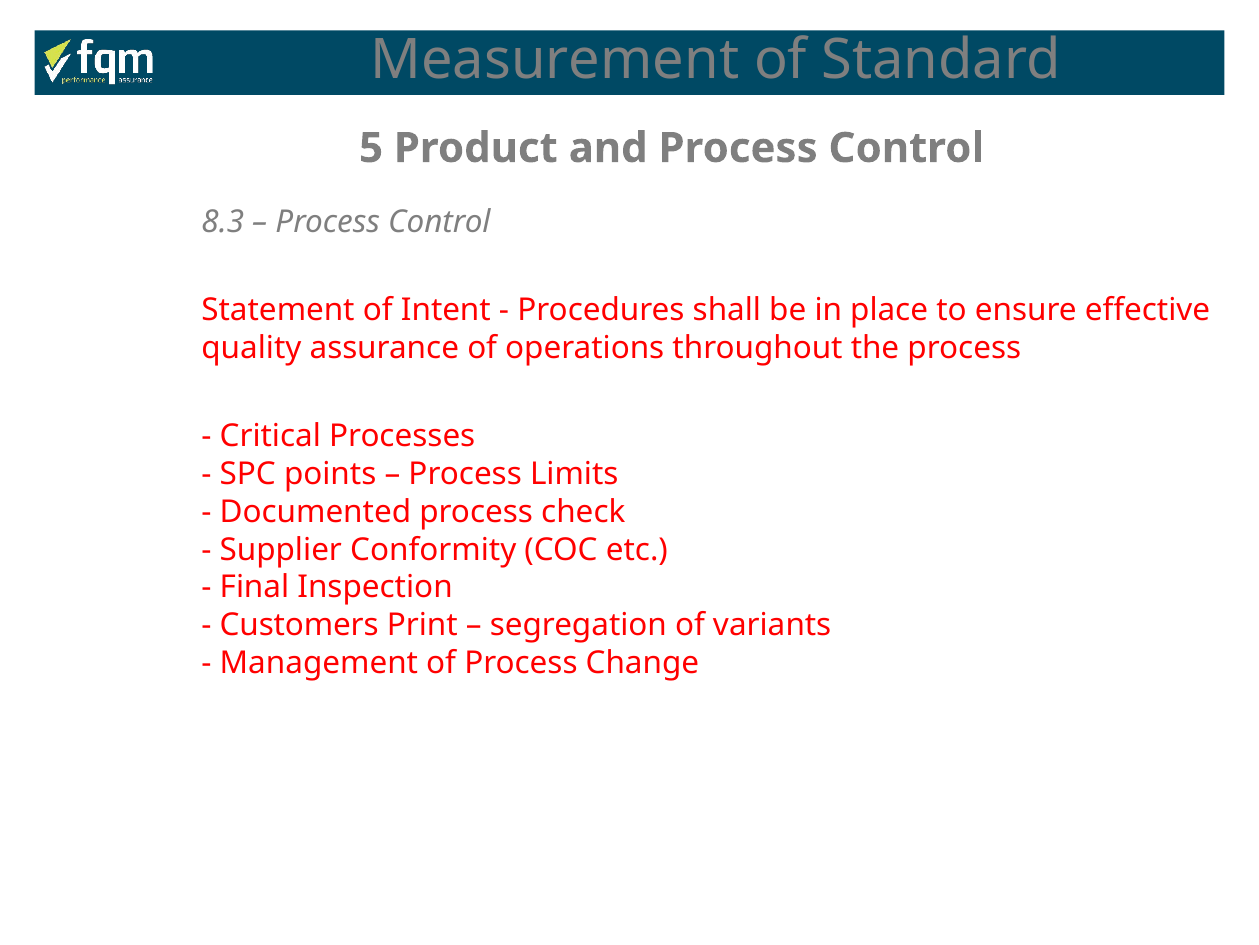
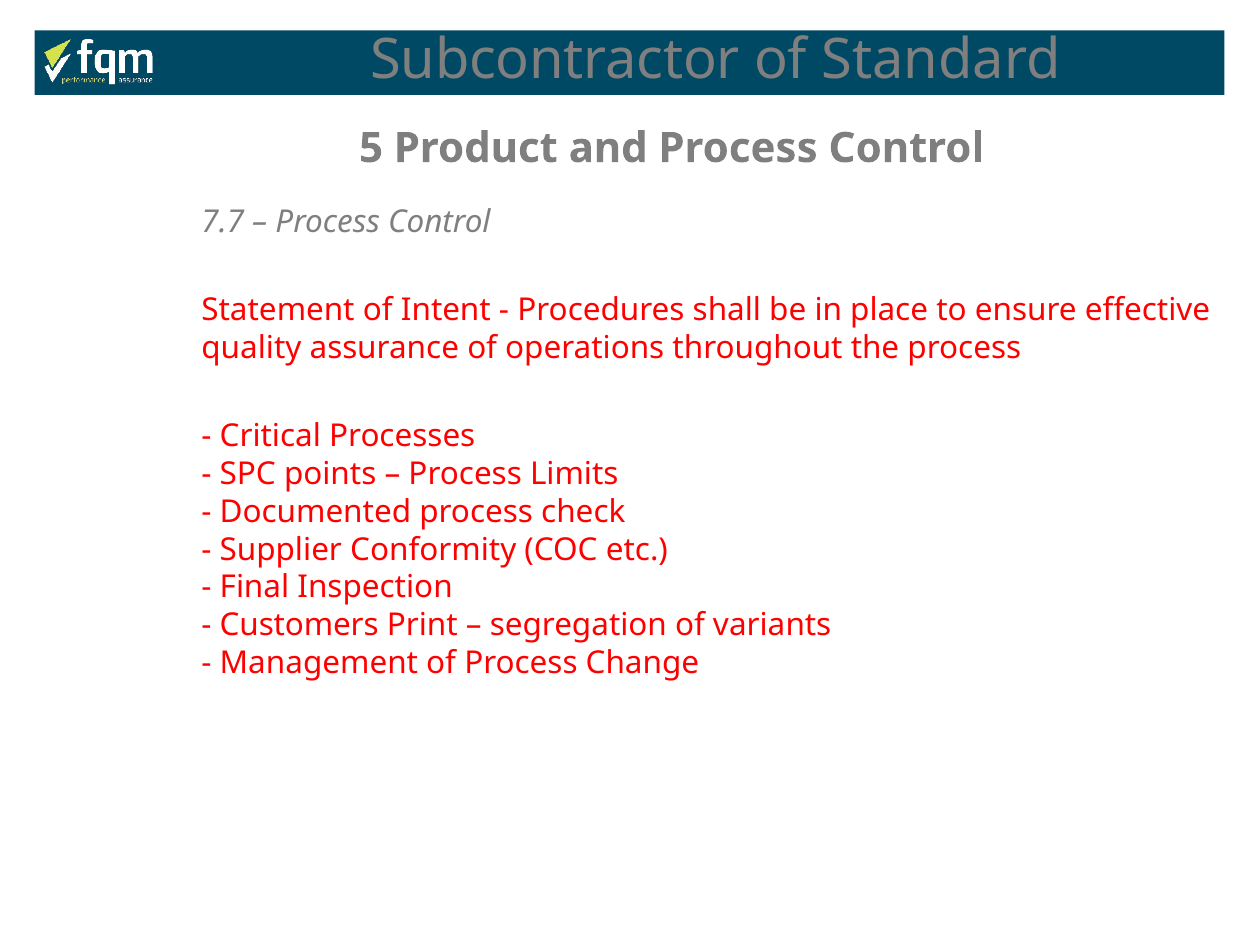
Measurement: Measurement -> Subcontractor (555, 60)
8.3: 8.3 -> 7.7 (223, 222)
